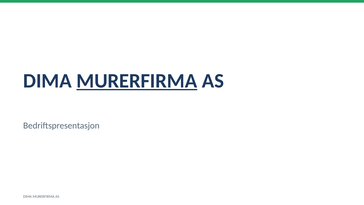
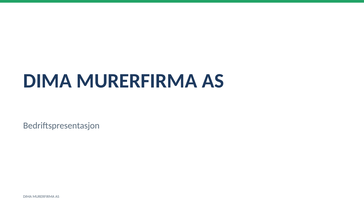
MURERFIRMA underline: present -> none (137, 81)
